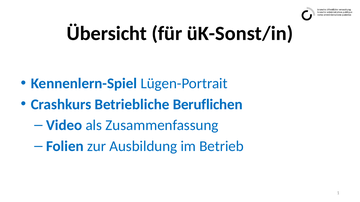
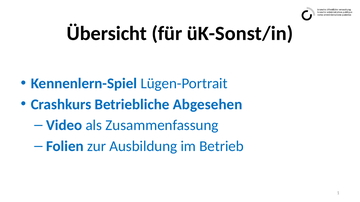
Beruflichen: Beruflichen -> Abgesehen (208, 105)
